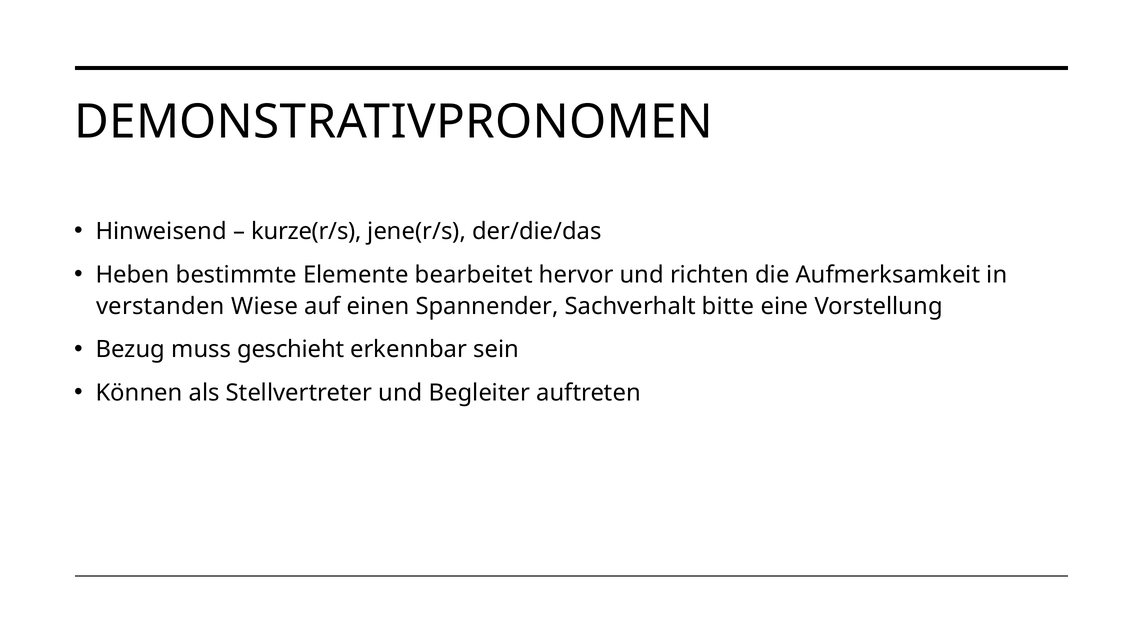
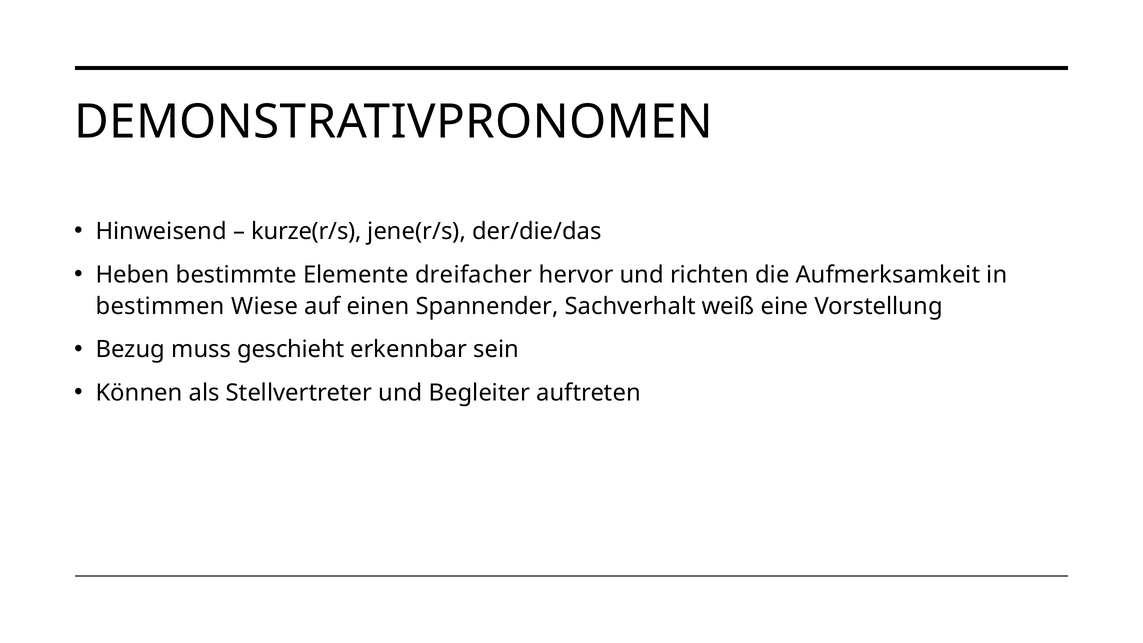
bearbeitet: bearbeitet -> dreifacher (474, 275)
verstanden: verstanden -> bestimmen (160, 306)
bitte: bitte -> weiß (728, 306)
